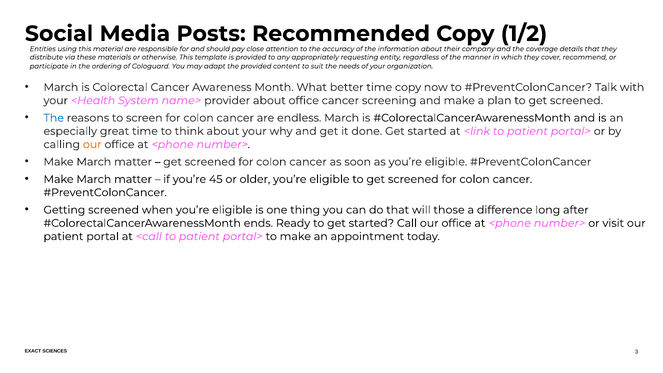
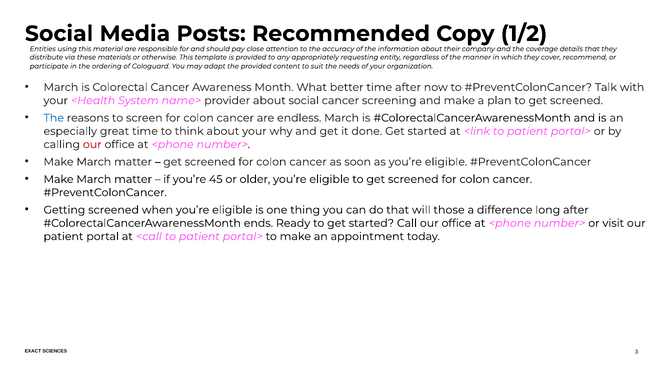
time copy: copy -> after (408, 87)
about office: office -> social (304, 101)
our colour: orange -> red (92, 144)
